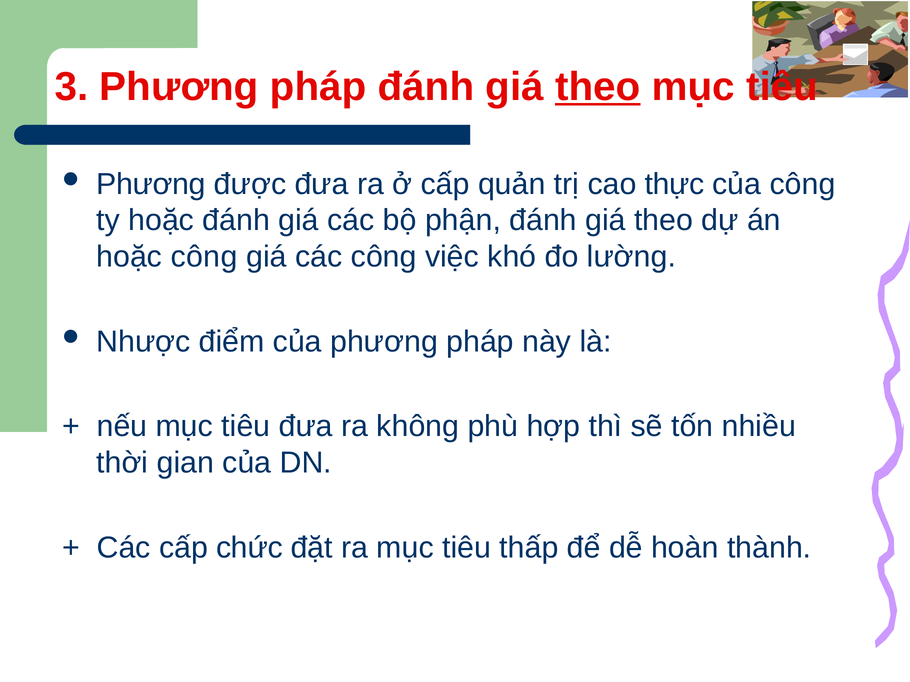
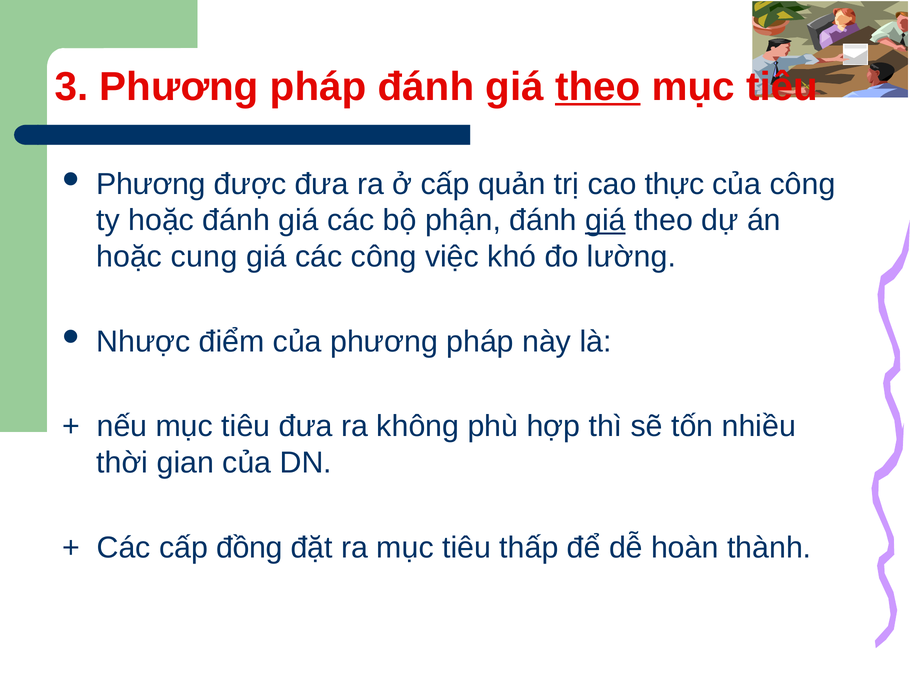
giá underline: none -> present (605, 221)
hoặc công: công -> cung (204, 257)
chức: chức -> đồng (249, 548)
